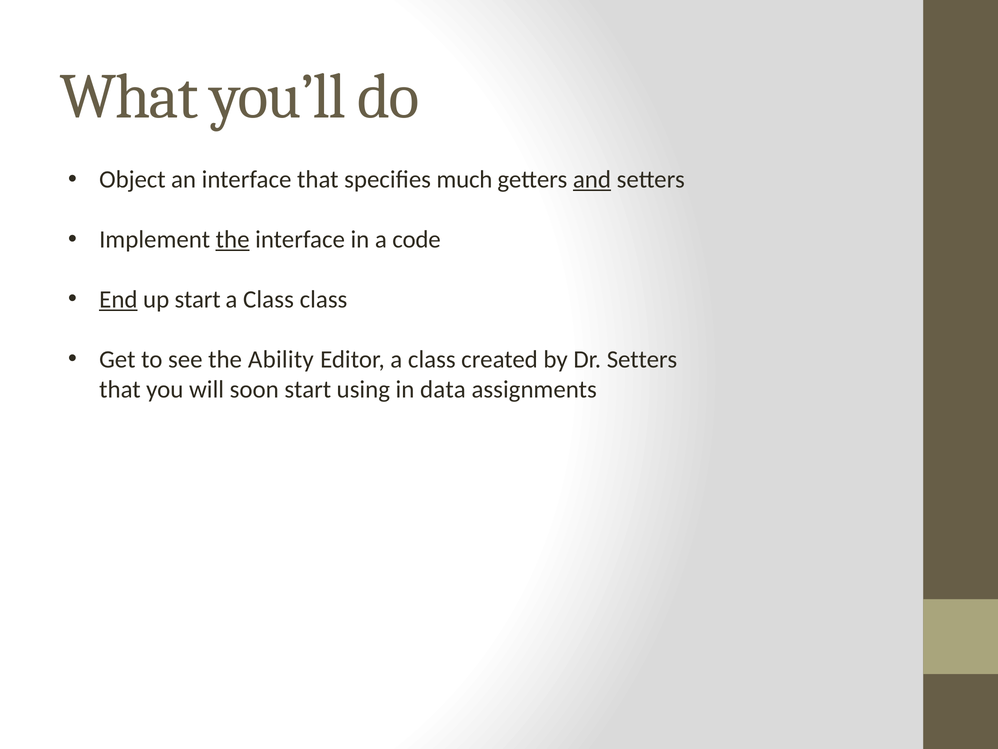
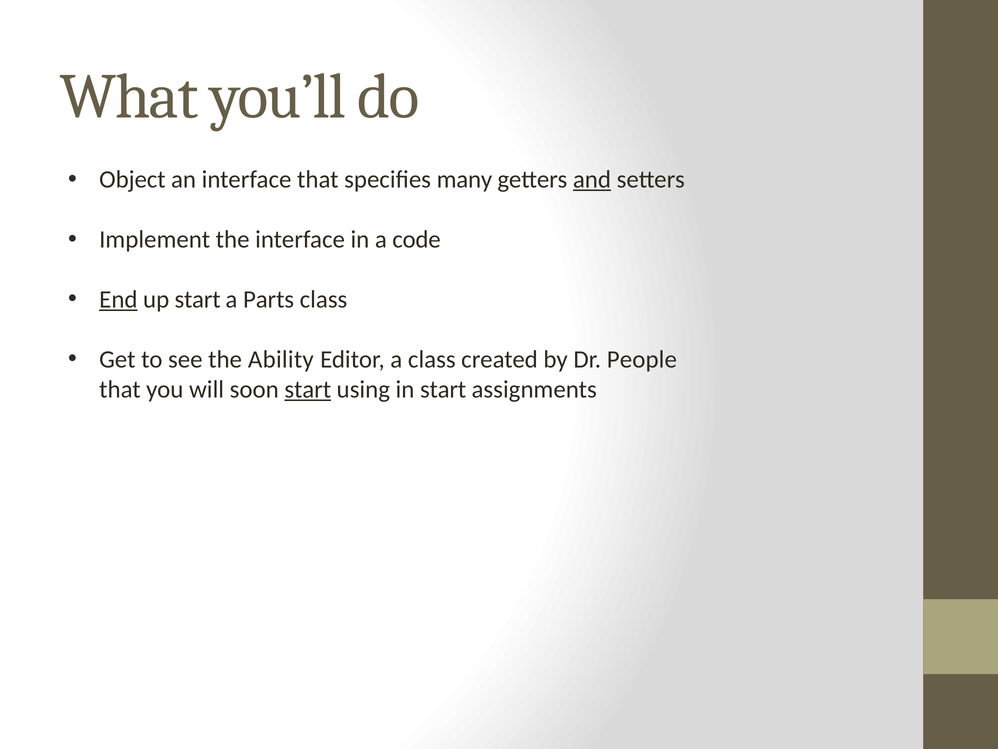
much: much -> many (464, 180)
the underline: present -> none (233, 239)
Class: Class -> Parts (269, 299)
Dr Setters: Setters -> People (642, 359)
start underline: none -> present (308, 389)
in data: data -> start (443, 389)
